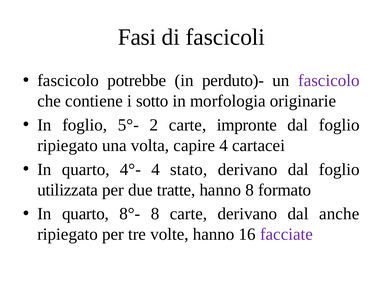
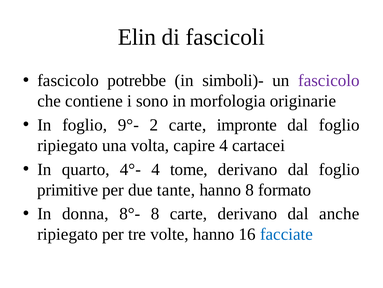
Fasi: Fasi -> Elin (137, 37)
perduto)-: perduto)- -> simboli)- (233, 80)
sotto: sotto -> sono (152, 101)
5°-: 5°- -> 9°- (128, 125)
stato: stato -> tome (189, 169)
utilizzata: utilizzata -> primitive (68, 189)
tratte: tratte -> tante (176, 189)
quarto: quarto -> donna (85, 213)
facciate colour: purple -> blue (286, 234)
